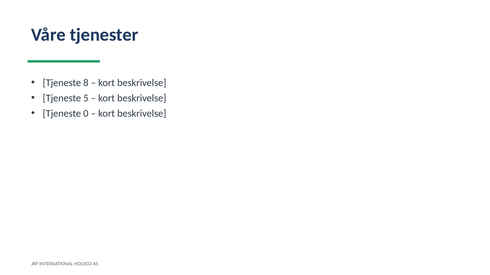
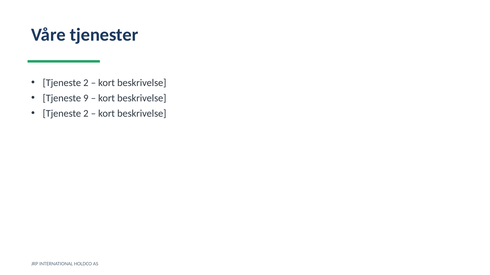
8: 8 -> 2 (86, 83)
5: 5 -> 9 (86, 98)
0: 0 -> 2 (86, 114)
